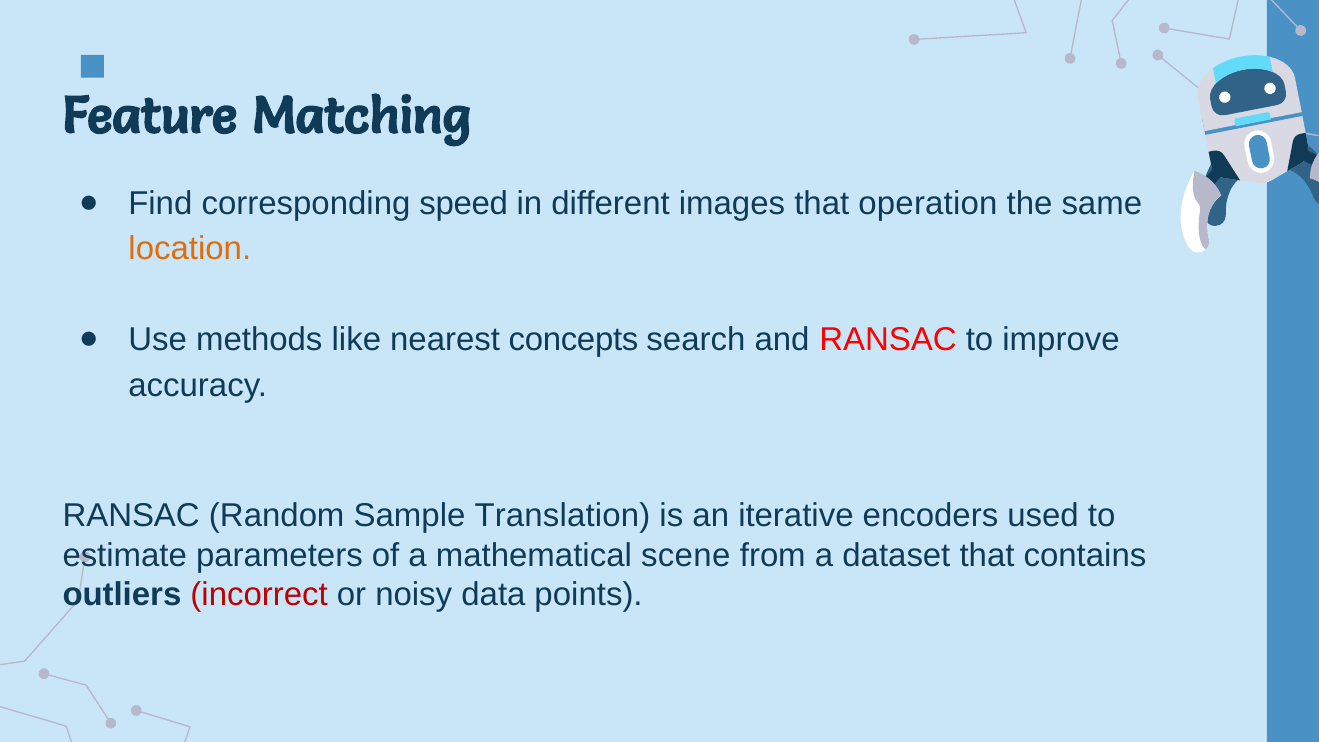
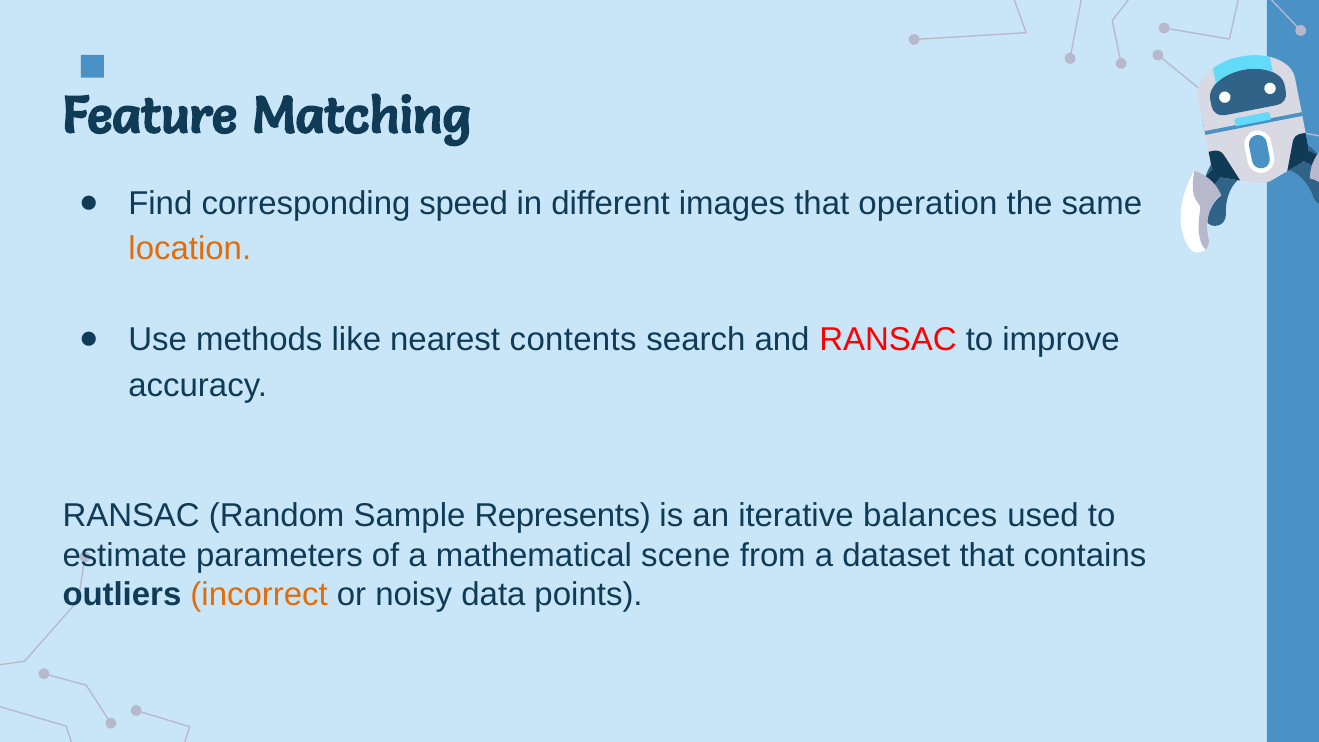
concepts: concepts -> contents (573, 340)
Translation: Translation -> Represents (563, 516)
encoders: encoders -> balances (930, 516)
incorrect colour: red -> orange (259, 595)
